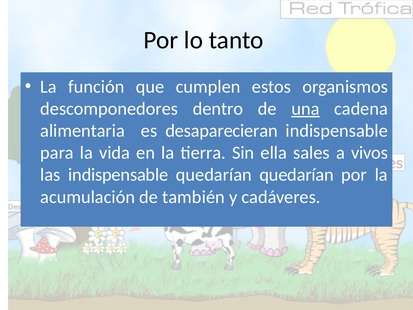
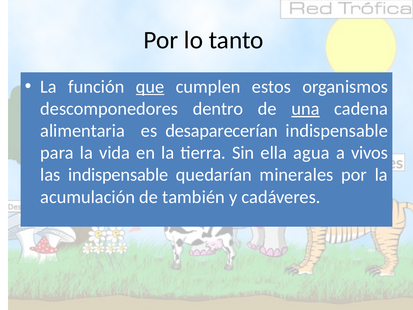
que underline: none -> present (150, 87)
desaparecieran: desaparecieran -> desaparecerían (222, 131)
sales: sales -> agua (311, 153)
quedarían quedarían: quedarían -> minerales (297, 175)
